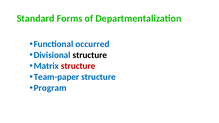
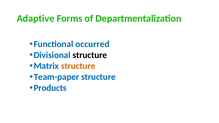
Standard: Standard -> Adaptive (36, 18)
structure colour: red -> orange (78, 66)
Program: Program -> Products (50, 88)
